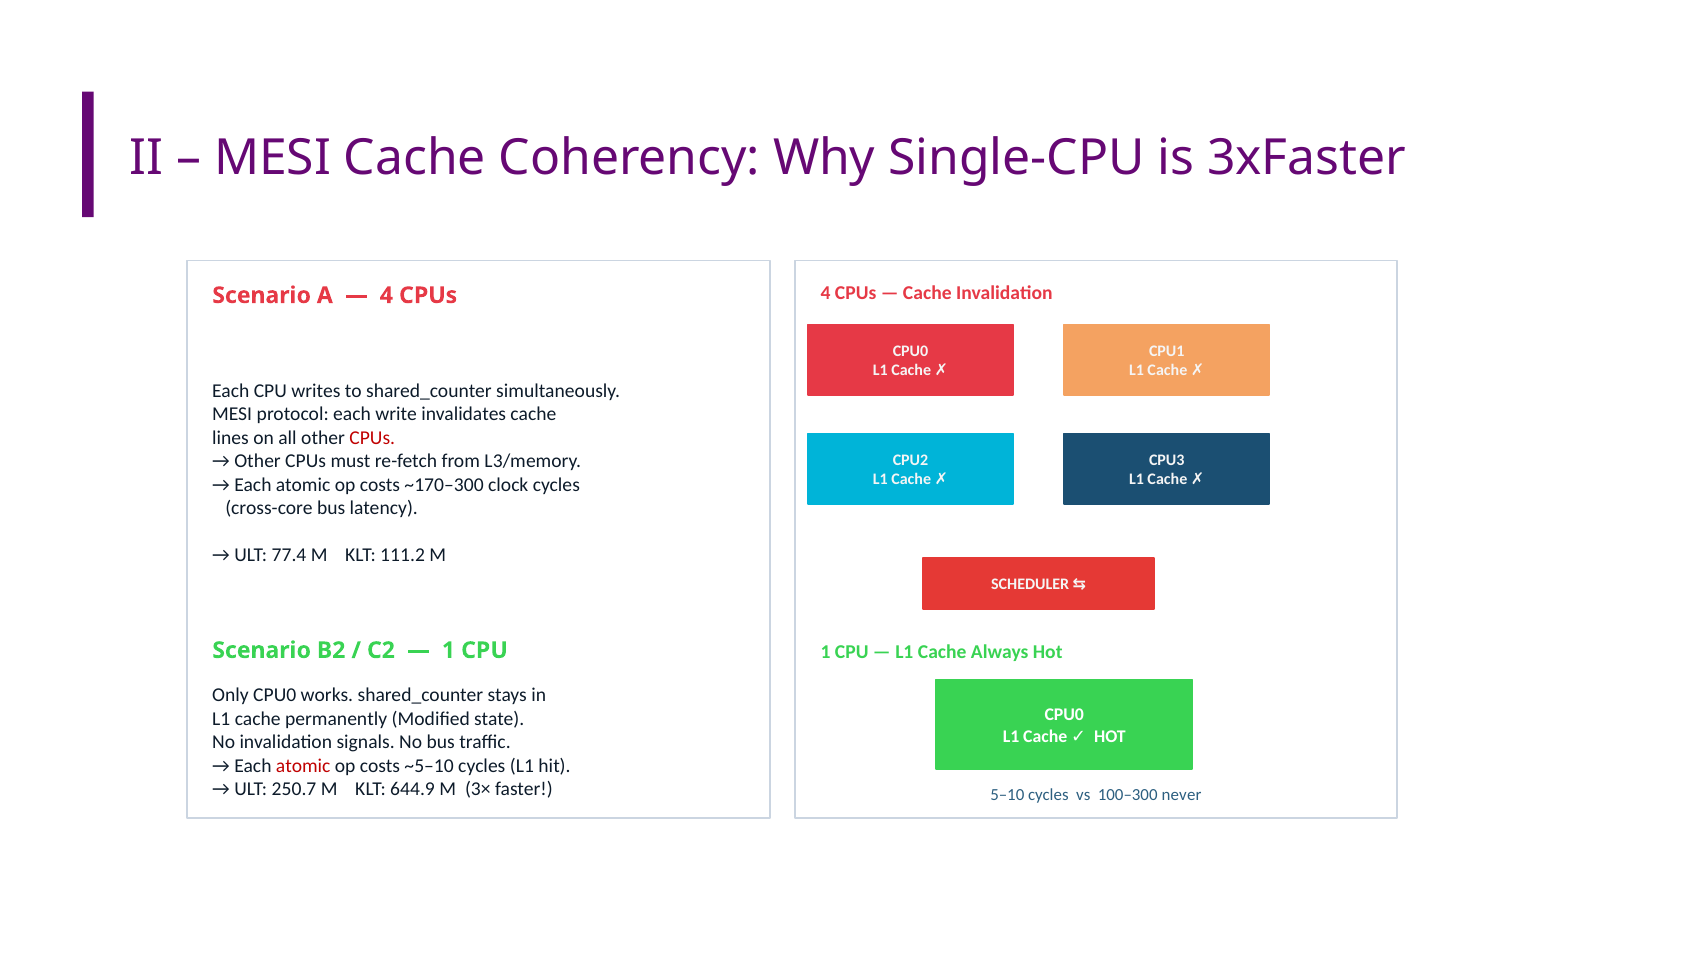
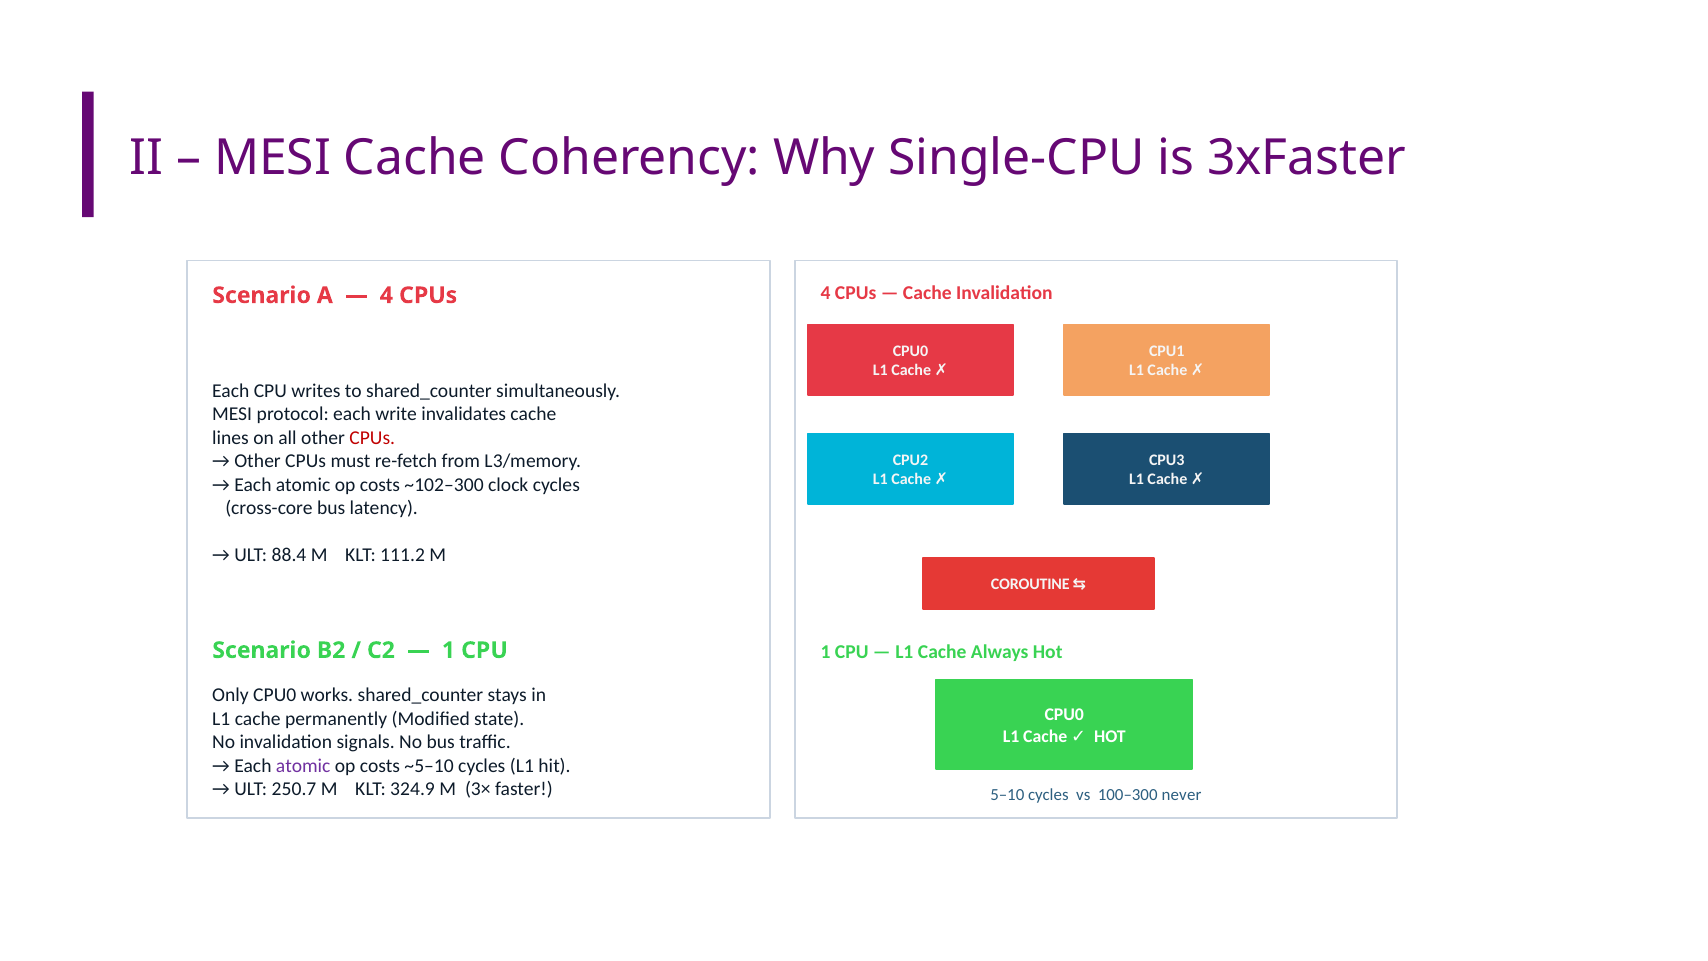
~170–300: ~170–300 -> ~102–300 (444, 485)
77.4: 77.4 -> 88.4 (289, 555)
SCHEDULER: SCHEDULER -> COROUTINE (1030, 584)
atomic colour: red -> purple (303, 766)
644.9: 644.9 -> 324.9 (413, 789)
